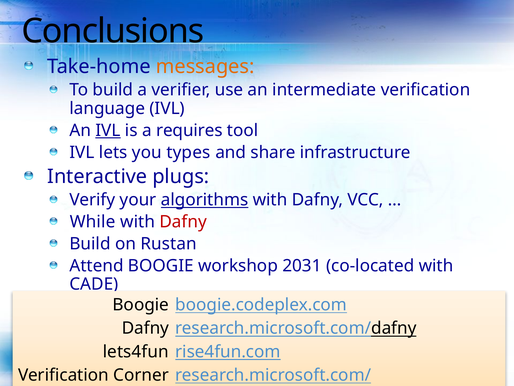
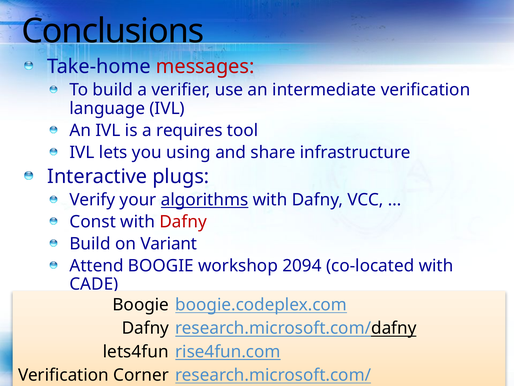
messages colour: orange -> red (205, 66)
IVL underline: present -> none (108, 130)
types: types -> using (188, 152)
While: While -> Const (93, 222)
Rustan: Rustan -> Variant (169, 244)
2031: 2031 -> 2094 (302, 265)
